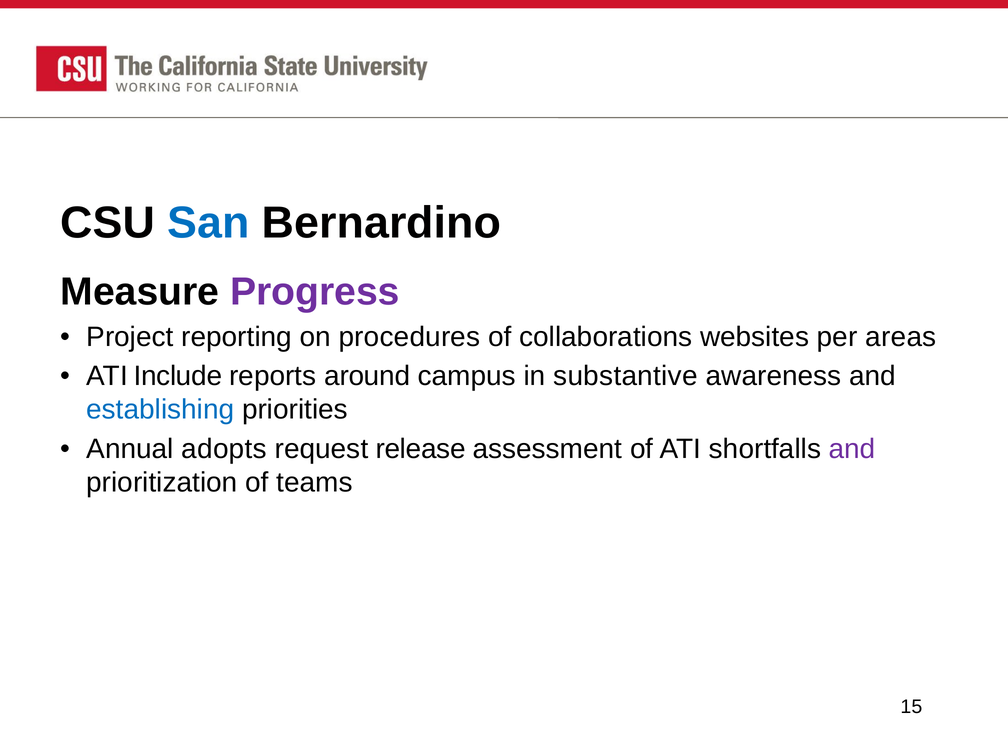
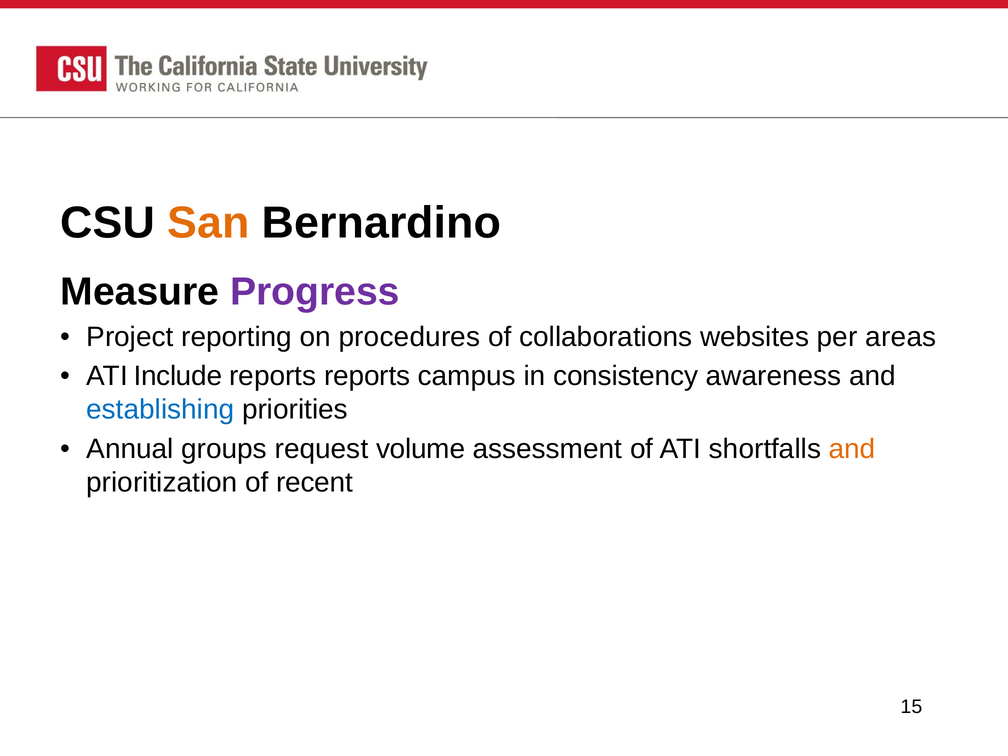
San colour: blue -> orange (208, 223)
reports around: around -> reports (367, 376)
substantive: substantive -> consistency (626, 376)
adopts: adopts -> groups (224, 449)
release: release -> volume (421, 449)
and colour: purple -> orange (852, 449)
teams: teams -> recent (315, 483)
